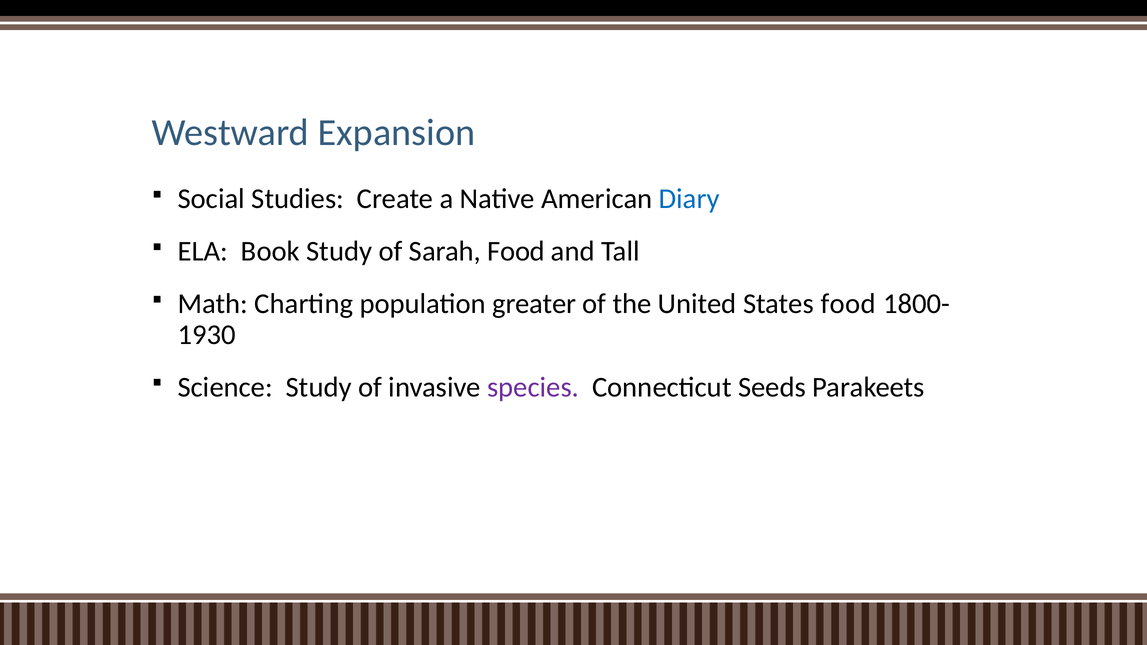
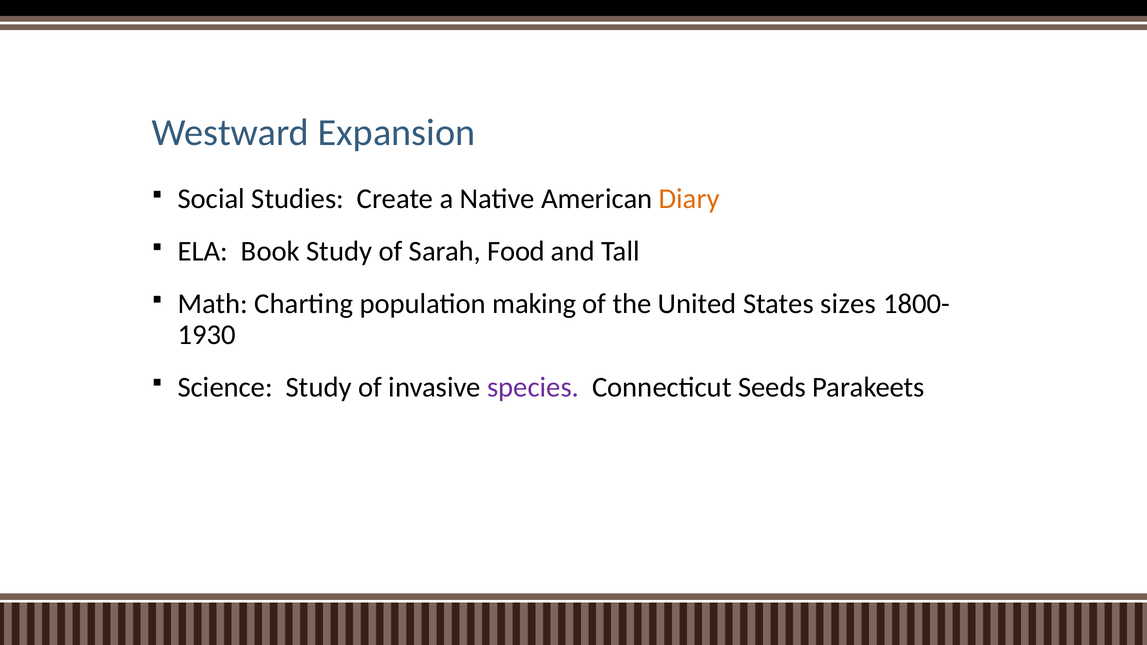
Diary colour: blue -> orange (689, 199)
greater: greater -> making (534, 304)
States food: food -> sizes (848, 304)
